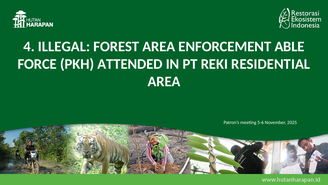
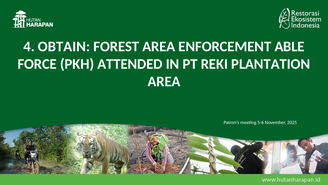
ILLEGAL: ILLEGAL -> OBTAIN (64, 46)
RESIDENTIAL: RESIDENTIAL -> PLANTATION (271, 64)
